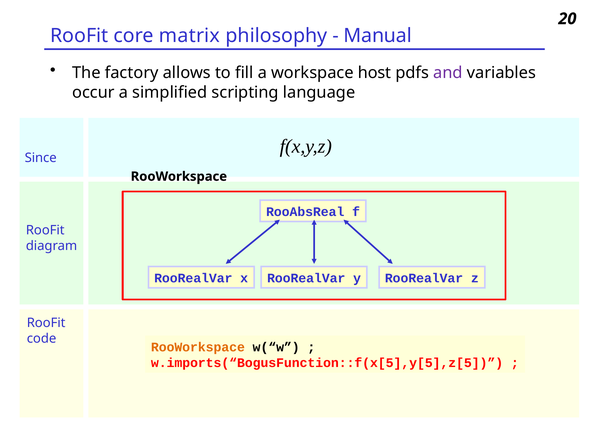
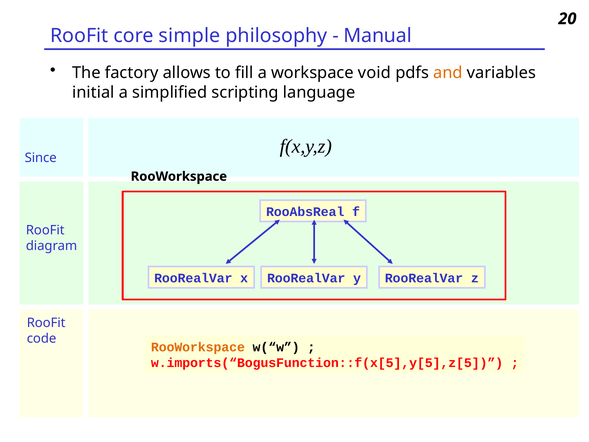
matrix: matrix -> simple (189, 36)
host: host -> void (374, 73)
and colour: purple -> orange (448, 73)
occur: occur -> initial (93, 92)
